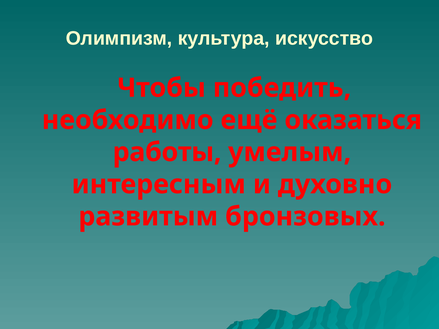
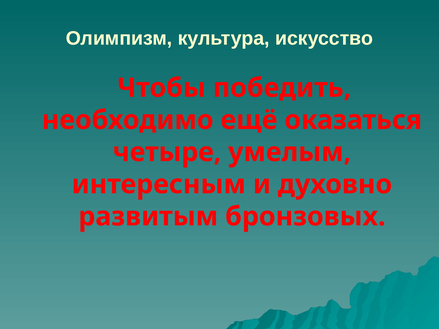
работы: работы -> четыре (167, 152)
